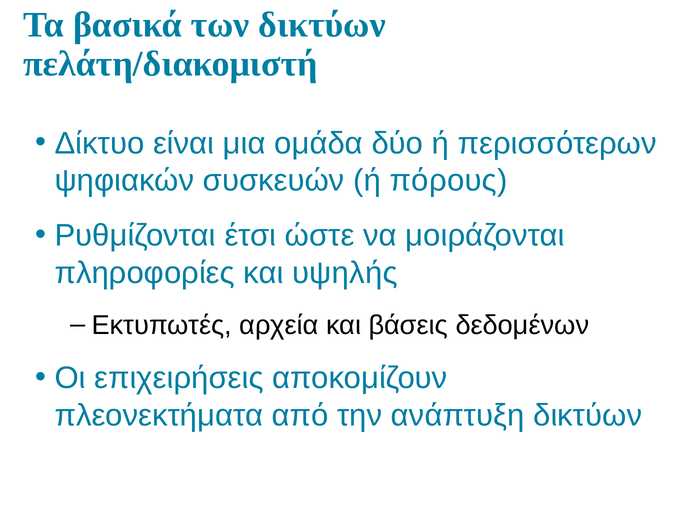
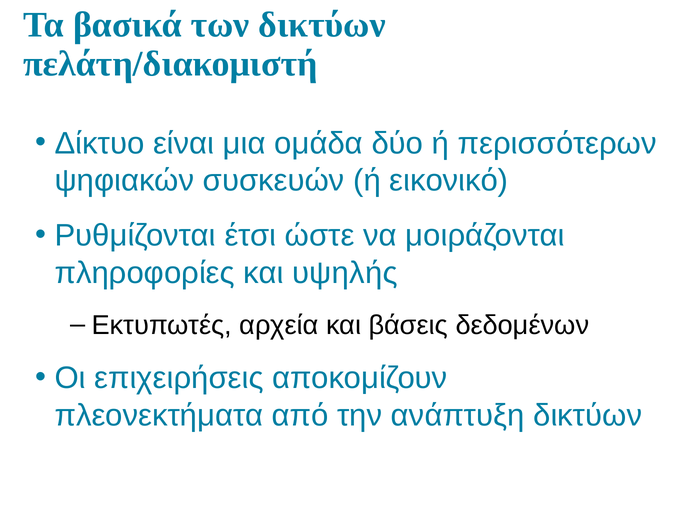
πόρους: πόρους -> εικονικό (449, 181)
